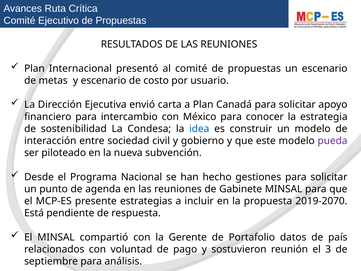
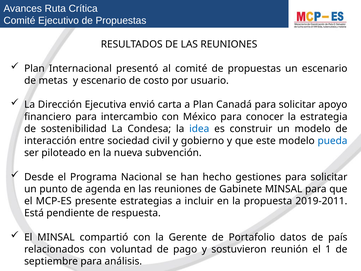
pueda colour: purple -> blue (333, 141)
2019-2070: 2019-2070 -> 2019-2011 (321, 201)
3: 3 -> 1 (328, 249)
